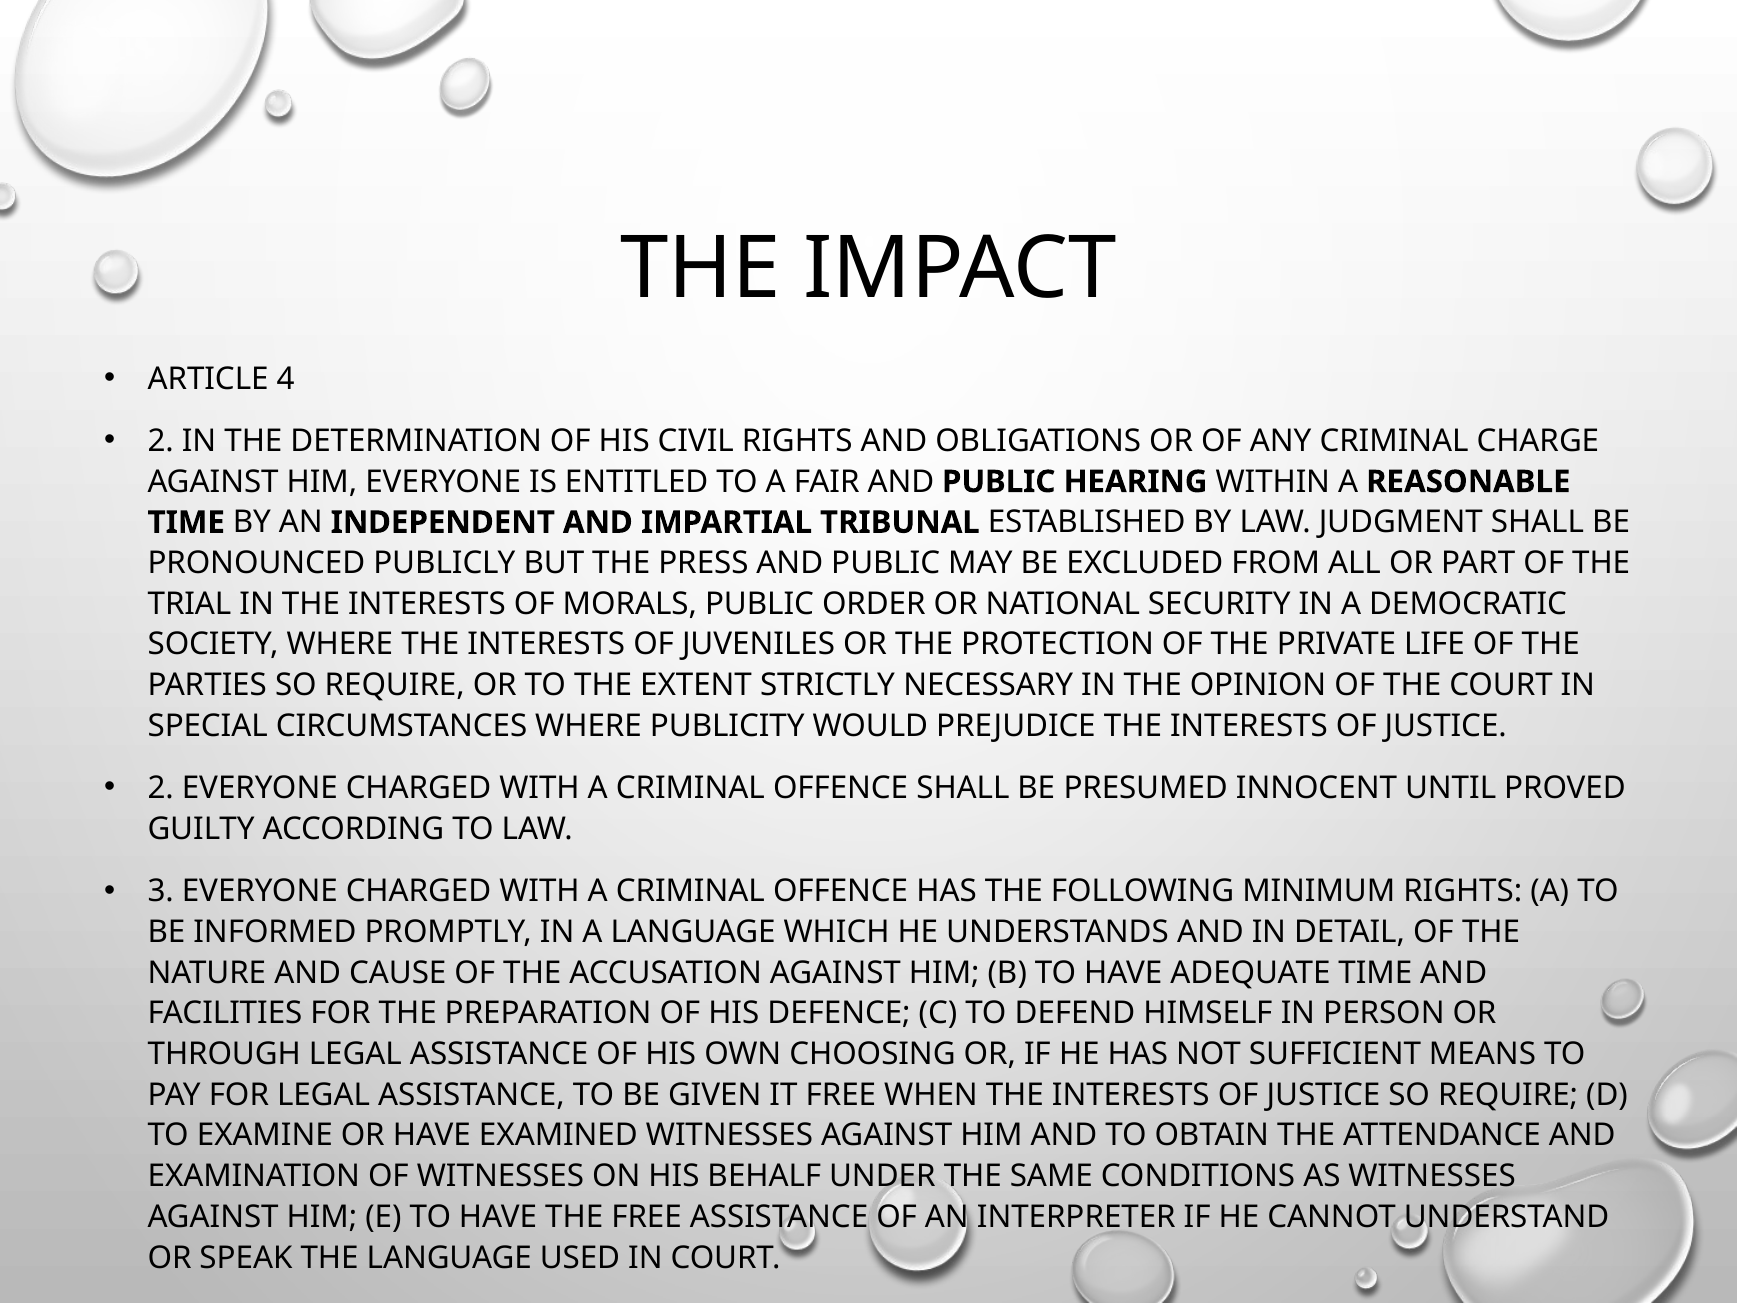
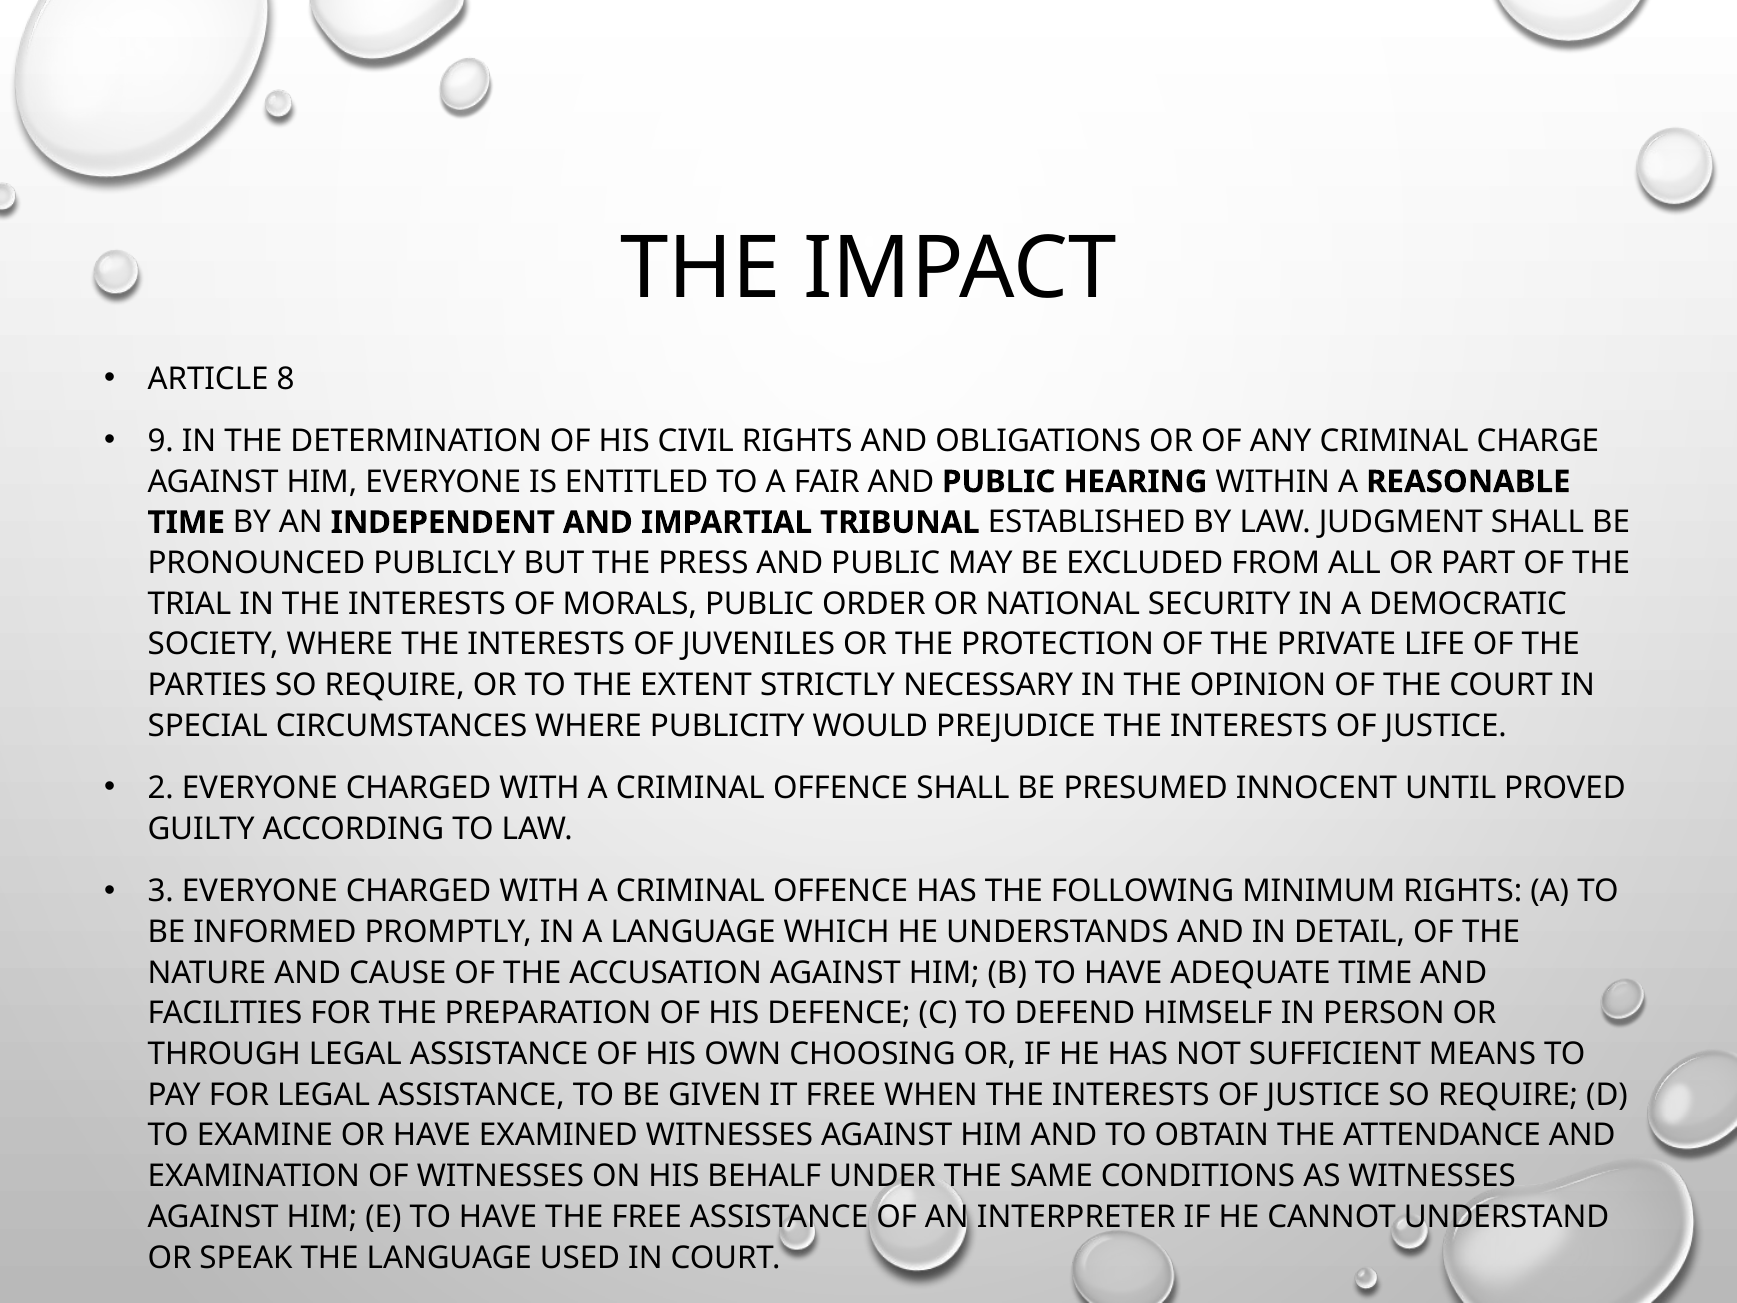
4: 4 -> 8 (286, 379)
2: 2 -> 9 (161, 441)
